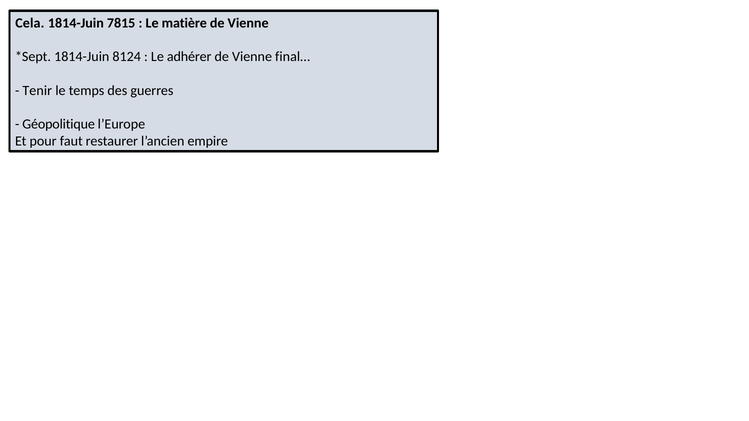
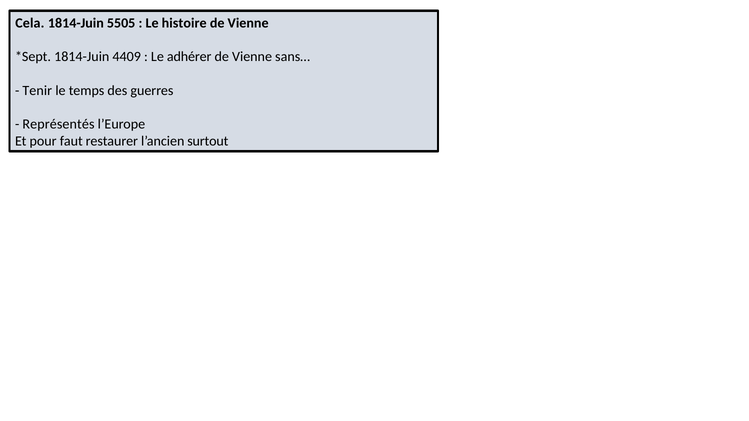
7815: 7815 -> 5505 (121, 23)
matière: matière -> histoire (184, 23)
8124: 8124 -> 4409 (127, 57)
final…: final… -> sans… (293, 57)
Géopolitique: Géopolitique -> Représentés (58, 124)
empire: empire -> surtout (208, 141)
